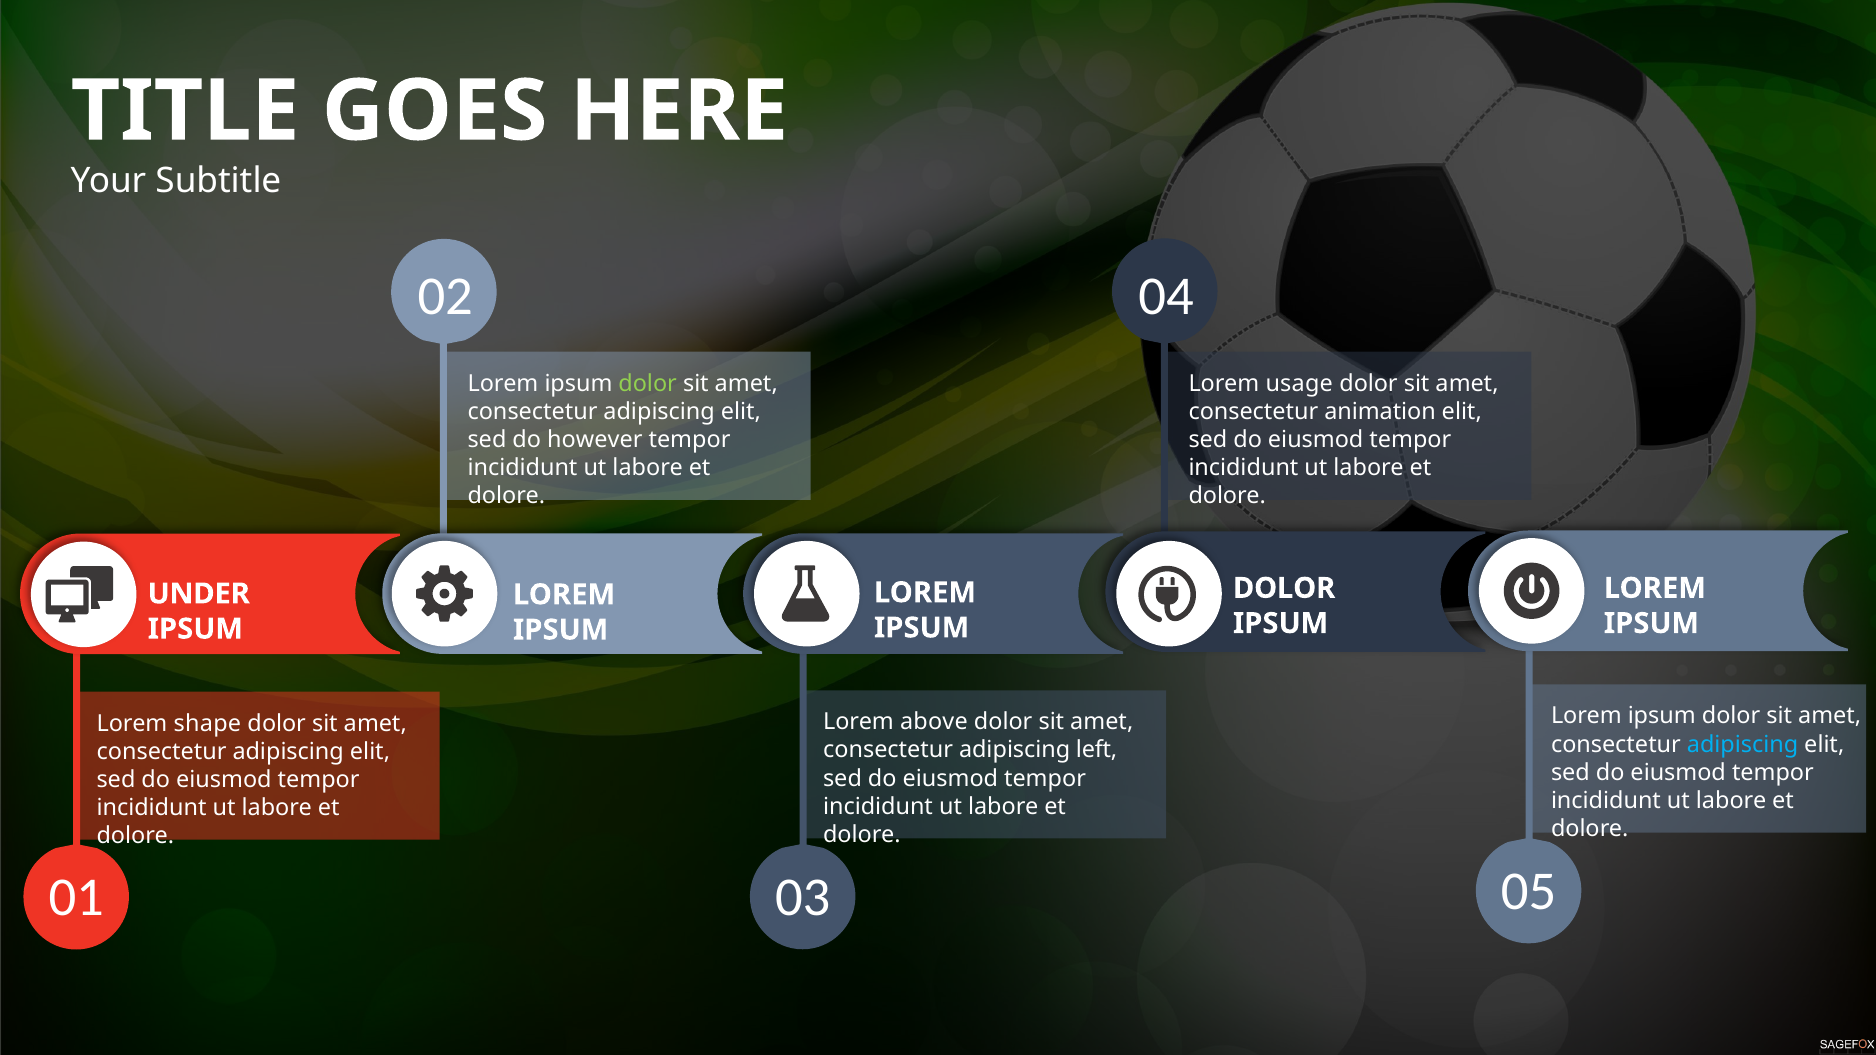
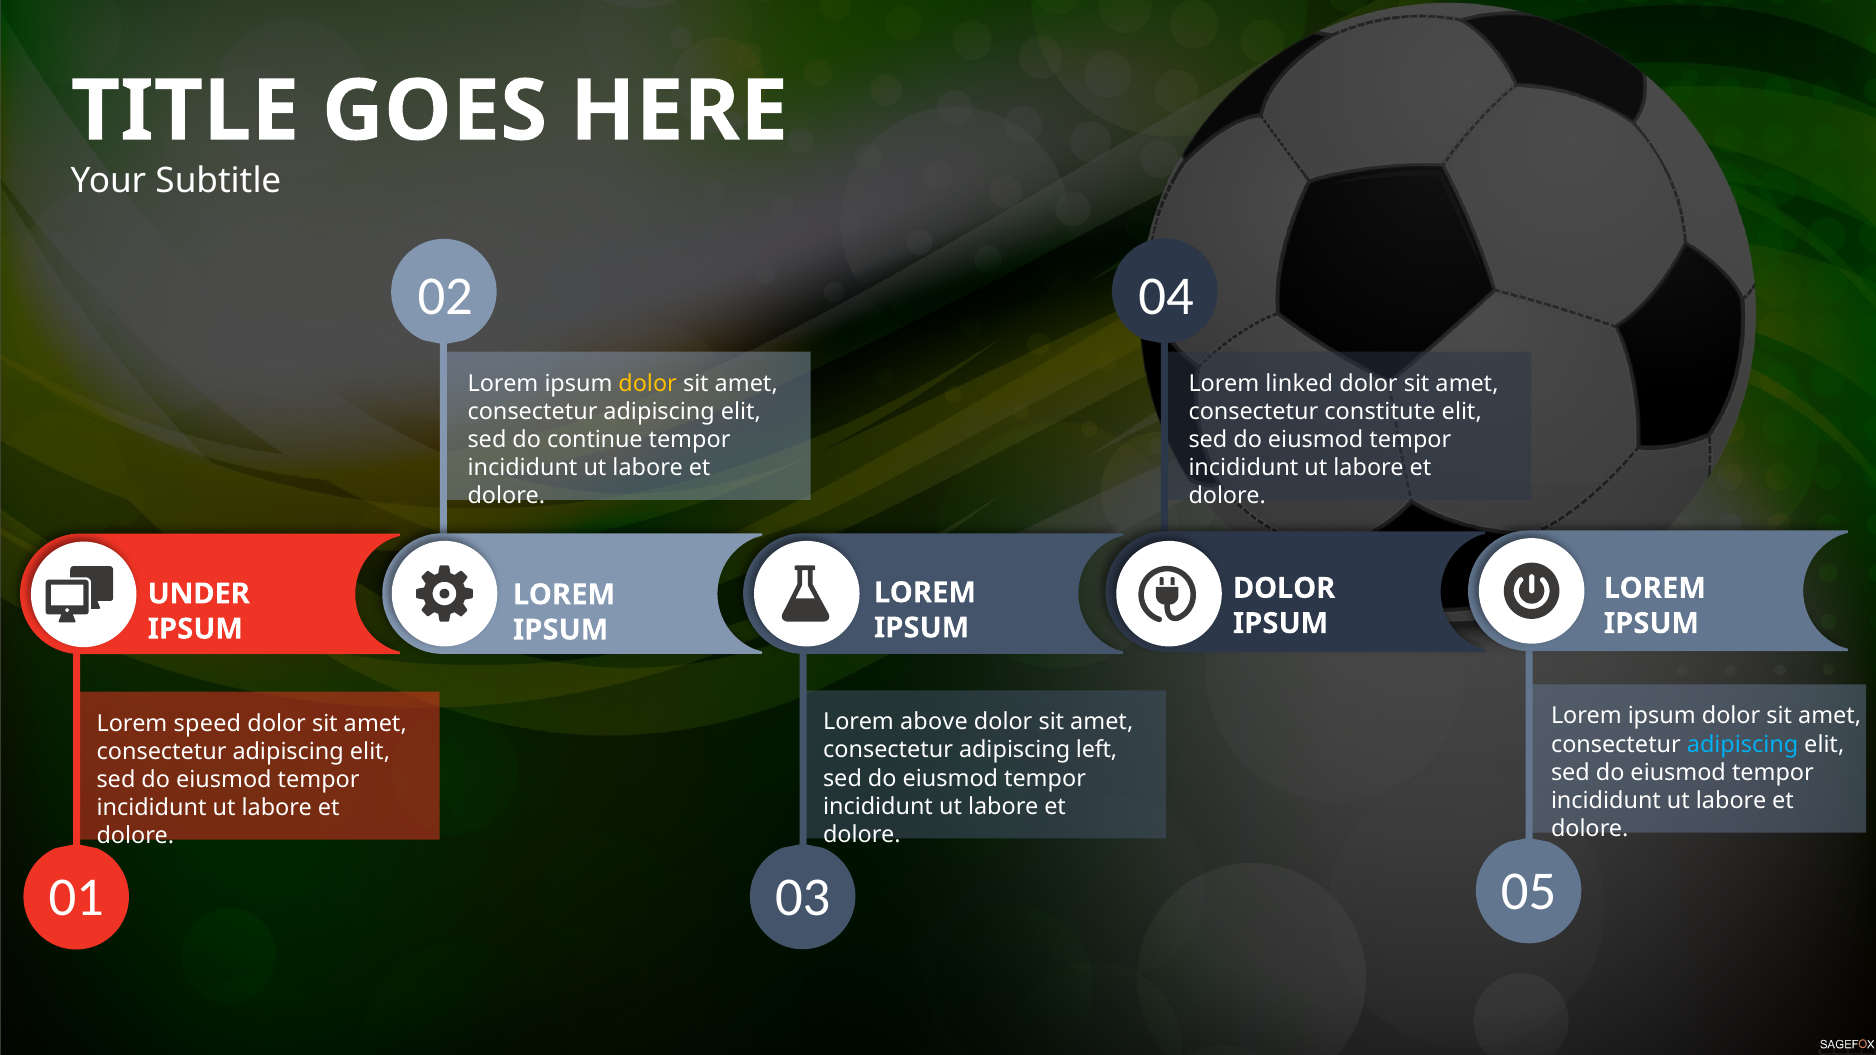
dolor colour: light green -> yellow (648, 384)
usage: usage -> linked (1299, 384)
animation: animation -> constitute (1380, 412)
however: however -> continue (595, 440)
shape: shape -> speed (207, 724)
